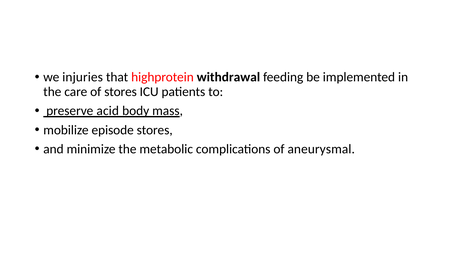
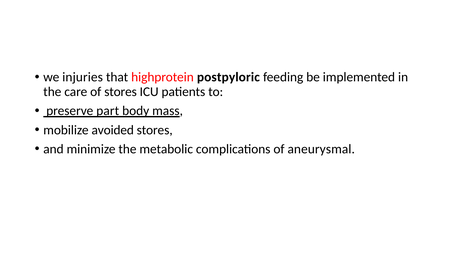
withdrawal: withdrawal -> postpyloric (228, 77)
acid: acid -> part (108, 111)
episode: episode -> avoided (113, 130)
